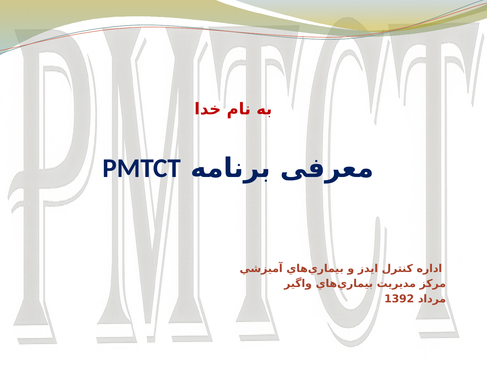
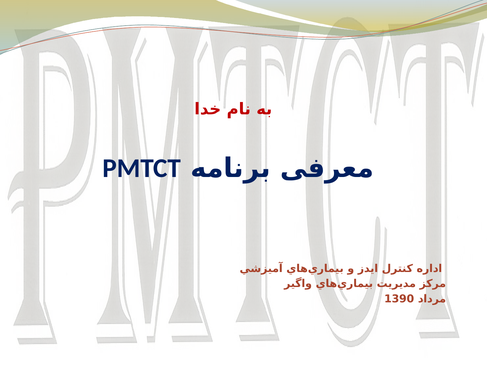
1392: 1392 -> 1390 (399, 299)
